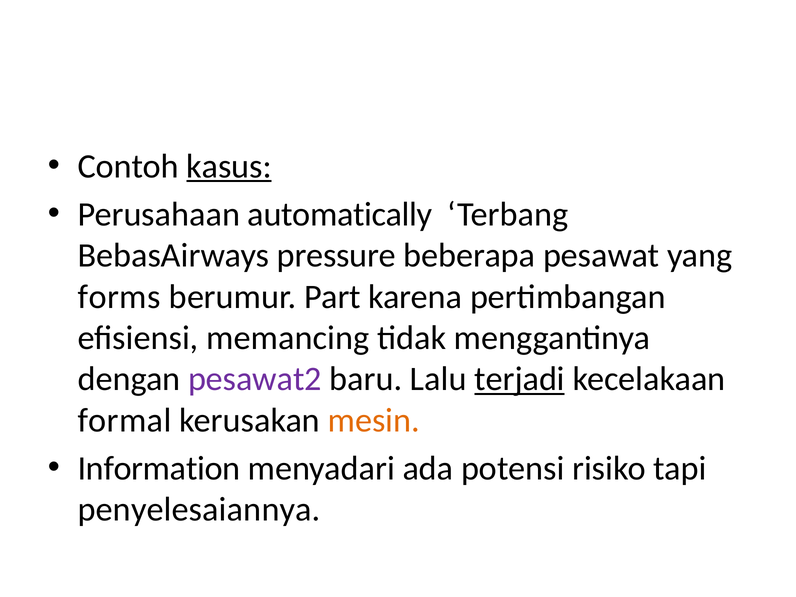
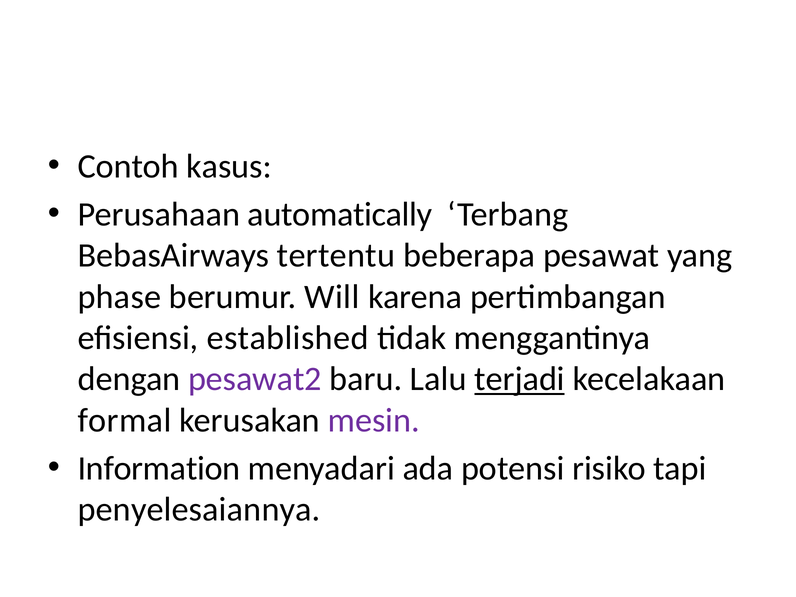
kasus underline: present -> none (229, 166)
pressure: pressure -> tertentu (336, 256)
forms: forms -> phase (119, 297)
Part: Part -> Will (332, 297)
memancing: memancing -> established (288, 338)
mesin colour: orange -> purple (374, 420)
